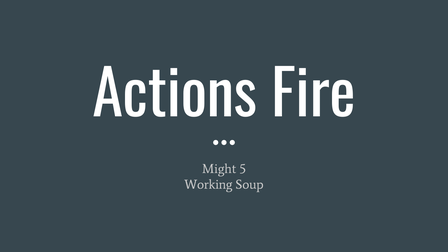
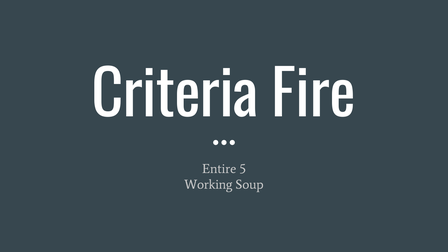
Actions: Actions -> Criteria (175, 96)
Might: Might -> Entire (219, 169)
